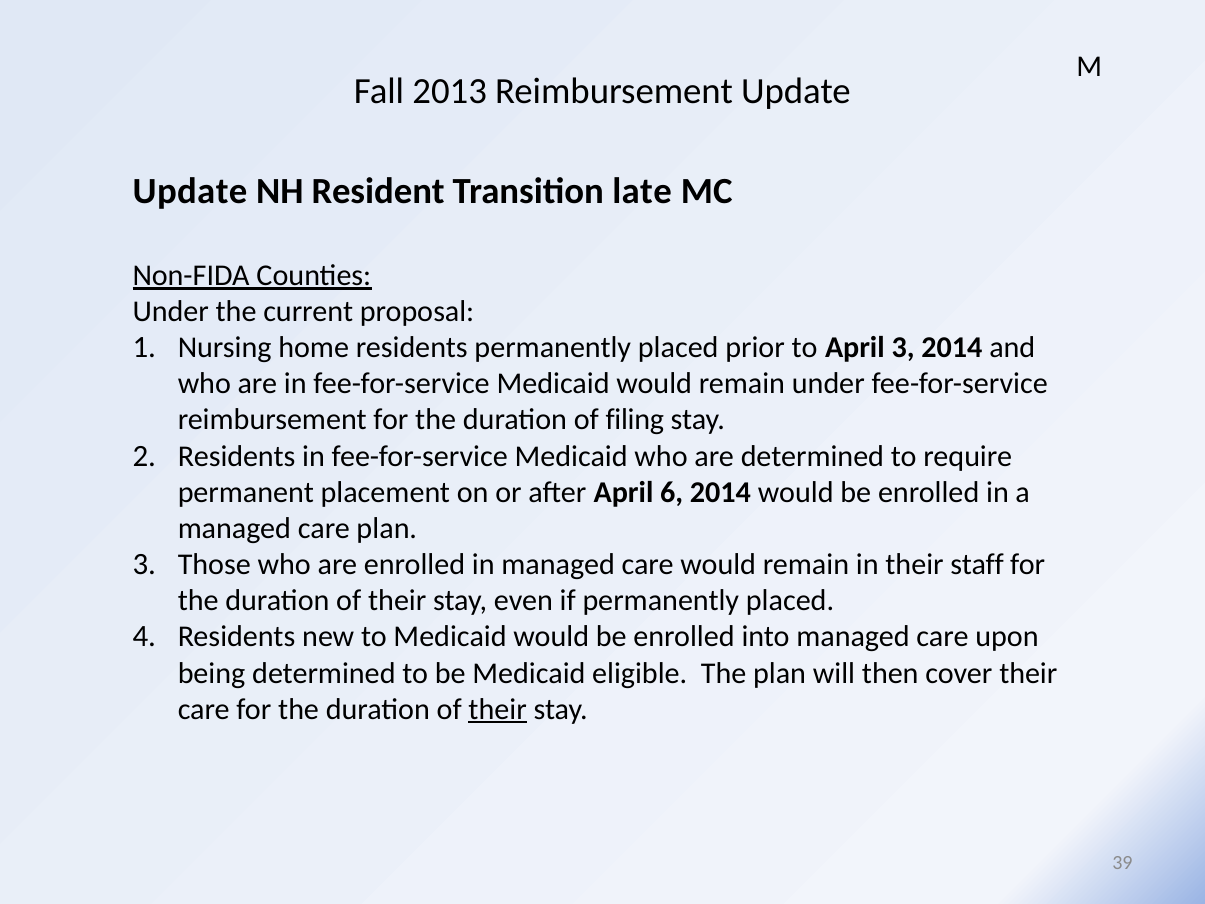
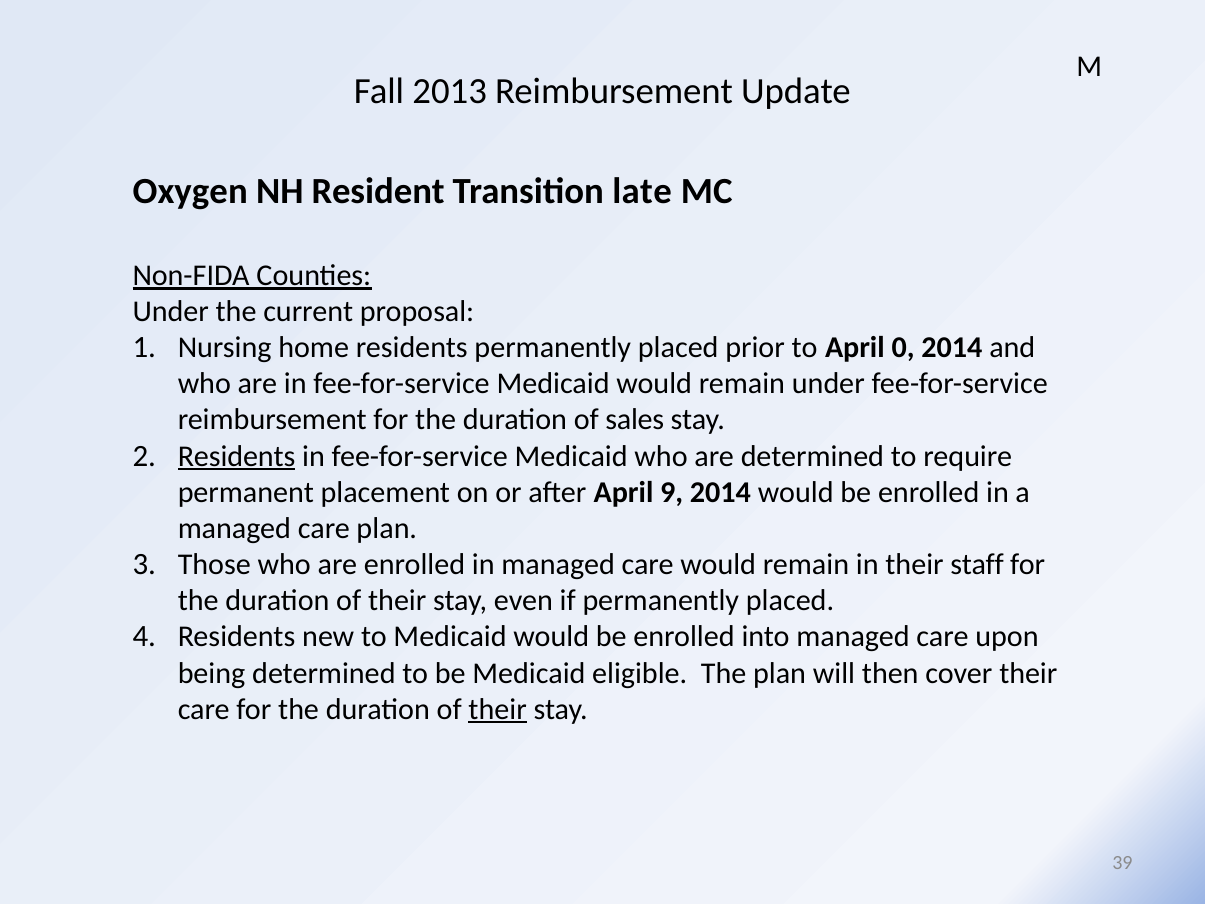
Update: Update -> Oxygen (190, 191)
April 3: 3 -> 0 (903, 348)
filing: filing -> sales (635, 420)
Residents underline: none -> present (237, 456)
6: 6 -> 9 (672, 492)
